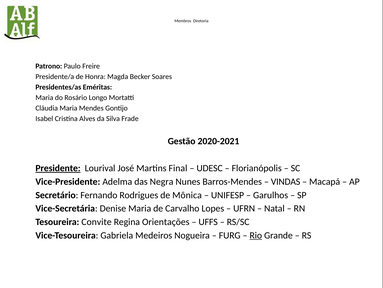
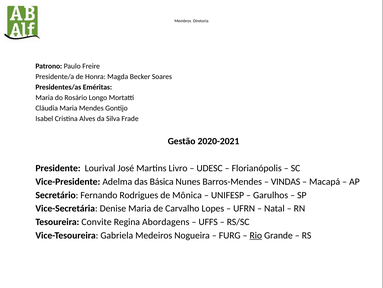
Presidente underline: present -> none (58, 168)
Final: Final -> Livro (178, 168)
Negra: Negra -> Básica (162, 181)
Orientações: Orientações -> Abordagens (166, 221)
